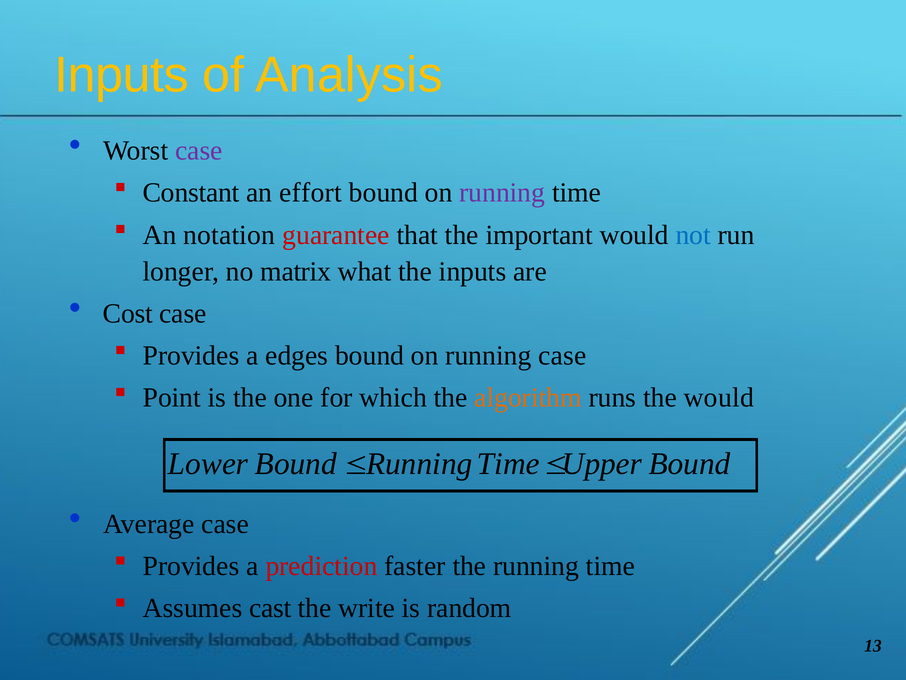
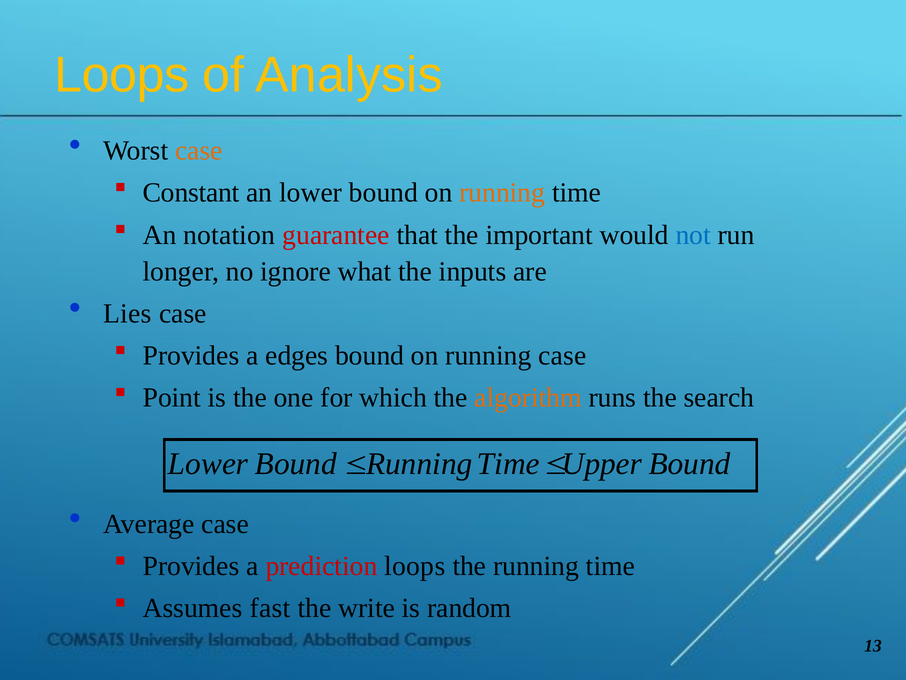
Inputs: Inputs -> Loops (122, 75)
case colour: purple -> orange (199, 151)
effort: effort -> lower (311, 193)
running colour: purple -> orange (502, 193)
matrix: matrix -> ignore (296, 271)
Cost: Cost -> Lies (128, 313)
the would: would -> search (719, 397)
prediction faster: faster -> loops (415, 566)
cast: cast -> fast (270, 608)
